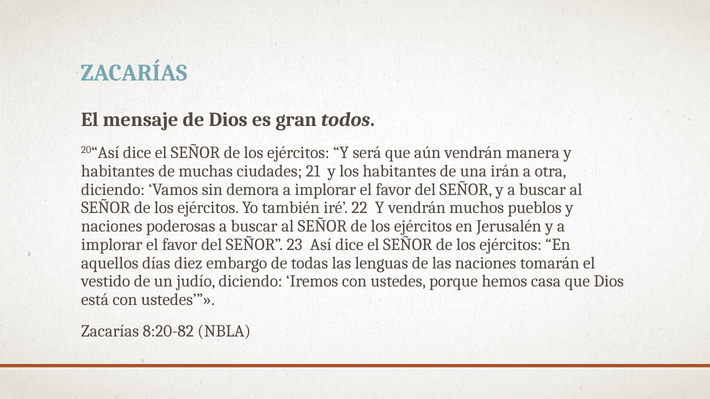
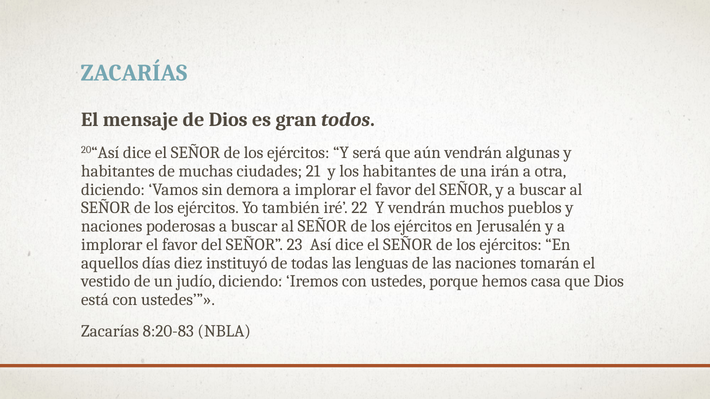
manera: manera -> algunas (533, 153)
embargo: embargo -> instituyó (237, 263)
8:20-82: 8:20-82 -> 8:20-83 (168, 332)
